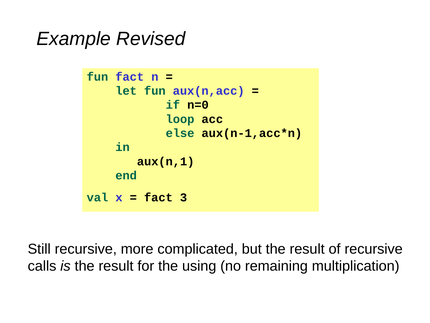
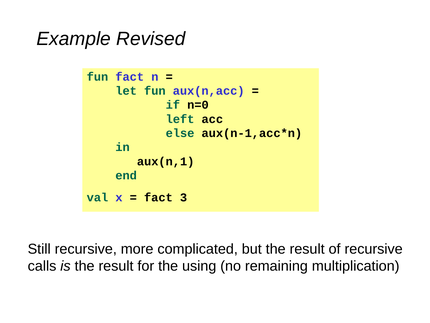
loop: loop -> left (180, 119)
